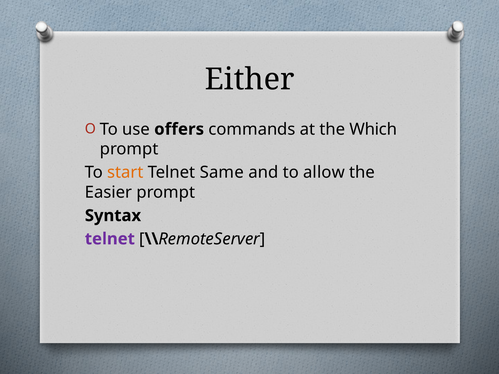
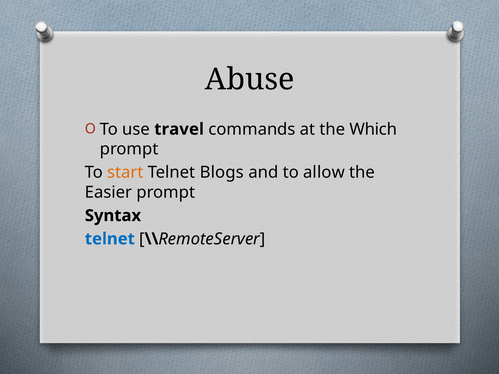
Either: Either -> Abuse (250, 80)
offers: offers -> travel (179, 129)
Same: Same -> Blogs (222, 173)
telnet colour: purple -> blue (110, 239)
